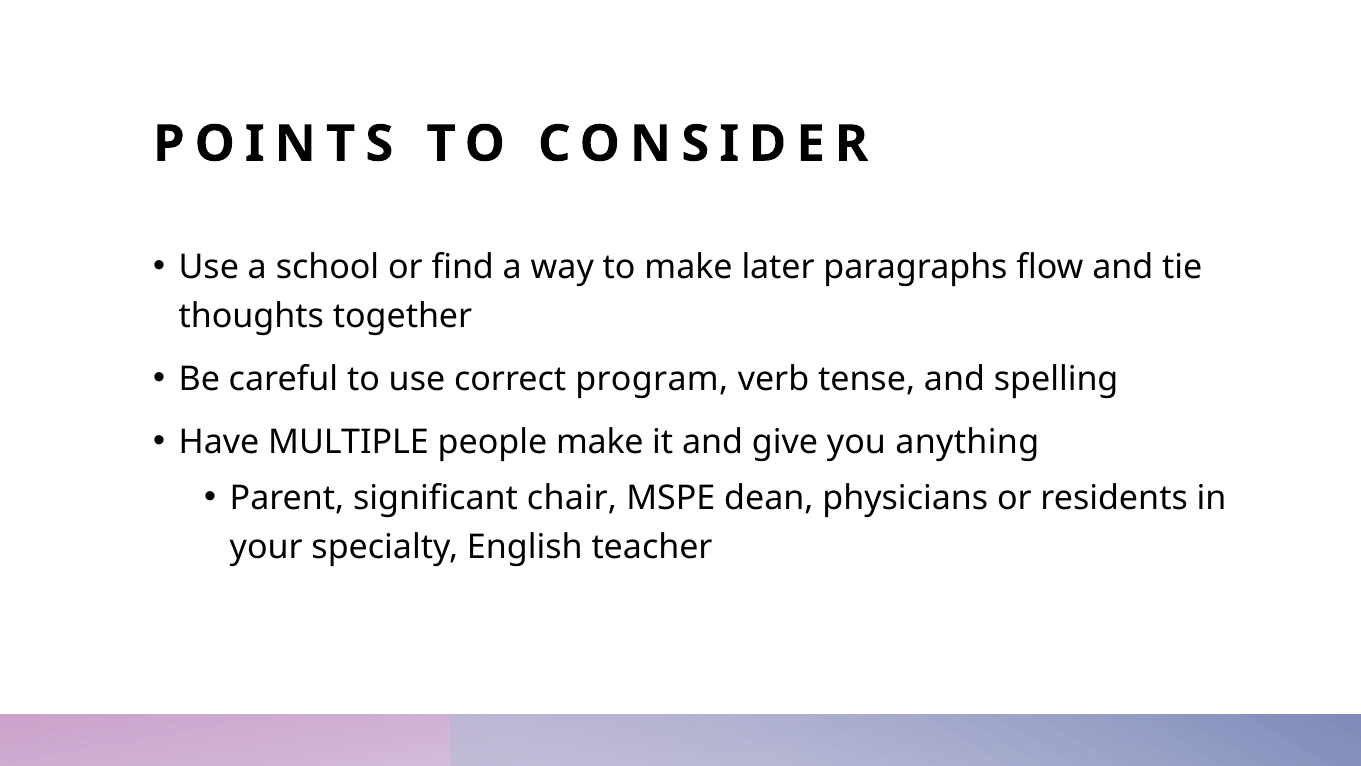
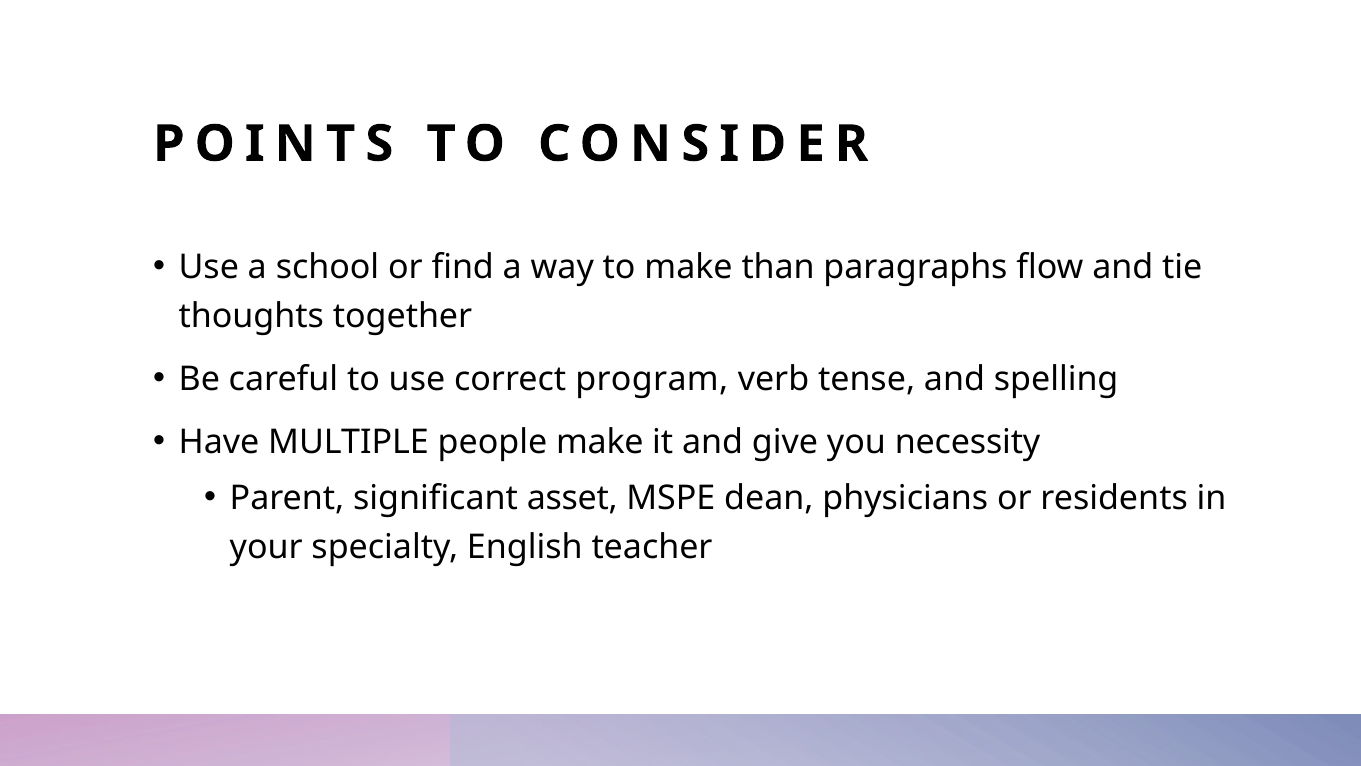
later: later -> than (778, 267)
anything: anything -> necessity (968, 442)
chair: chair -> asset (572, 498)
